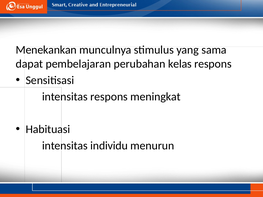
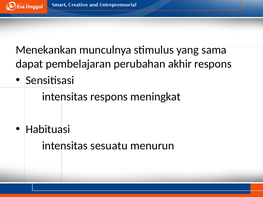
kelas: kelas -> akhir (180, 64)
individu: individu -> sesuatu (109, 146)
